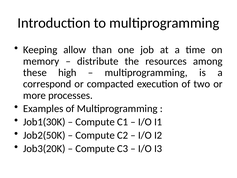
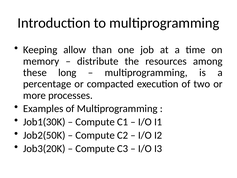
high: high -> long (67, 72)
correspond: correspond -> percentage (47, 84)
